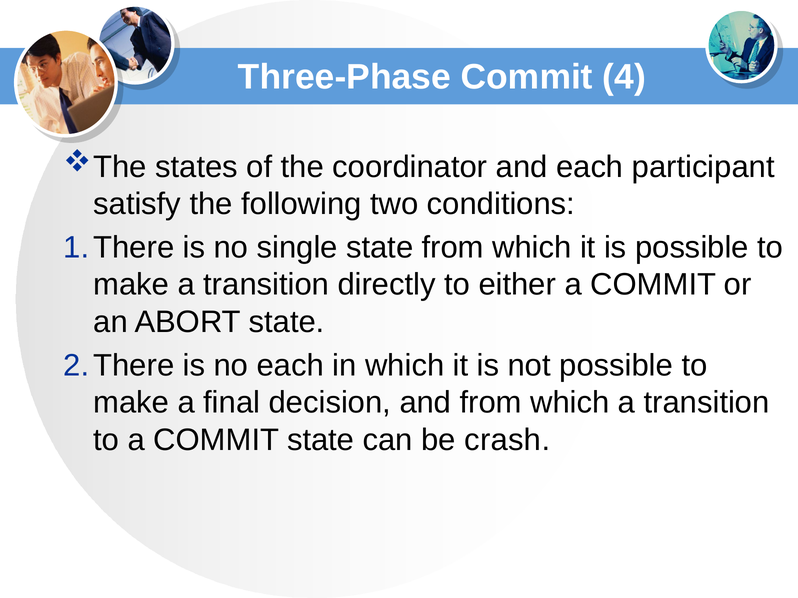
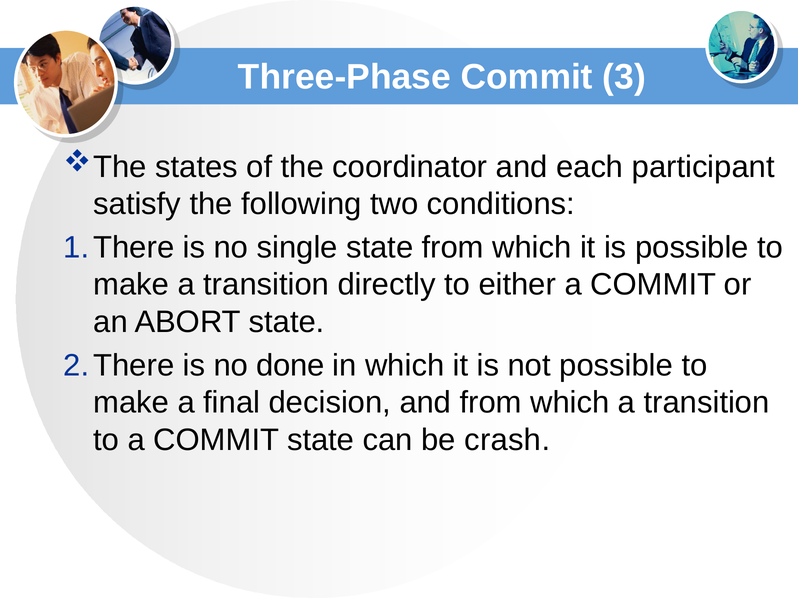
4: 4 -> 3 (624, 77)
no each: each -> done (290, 366)
